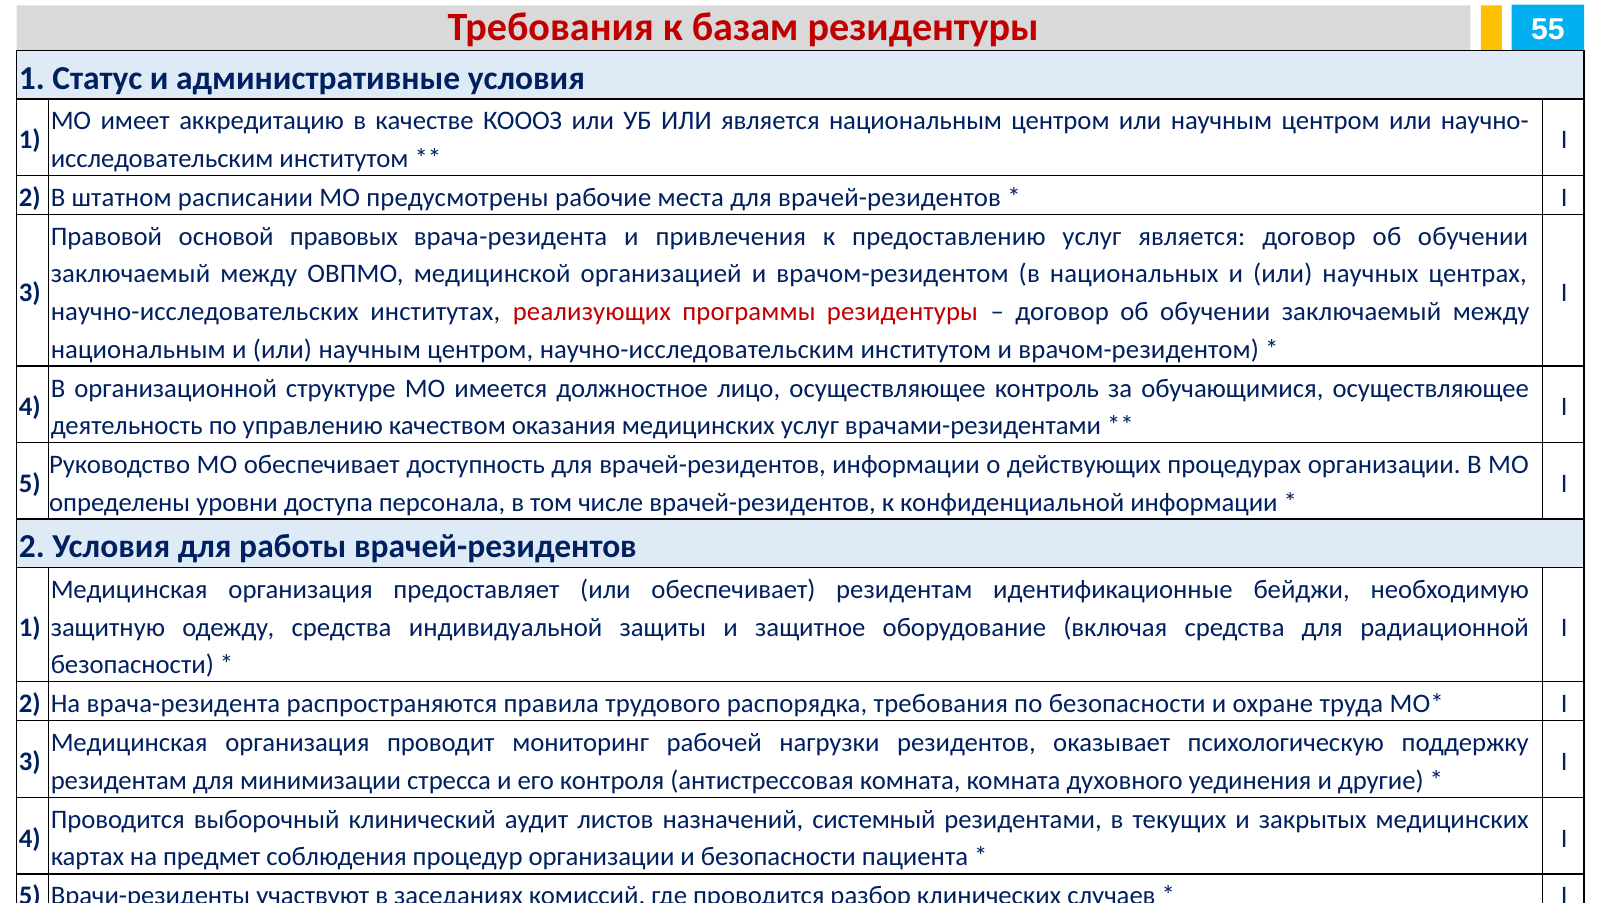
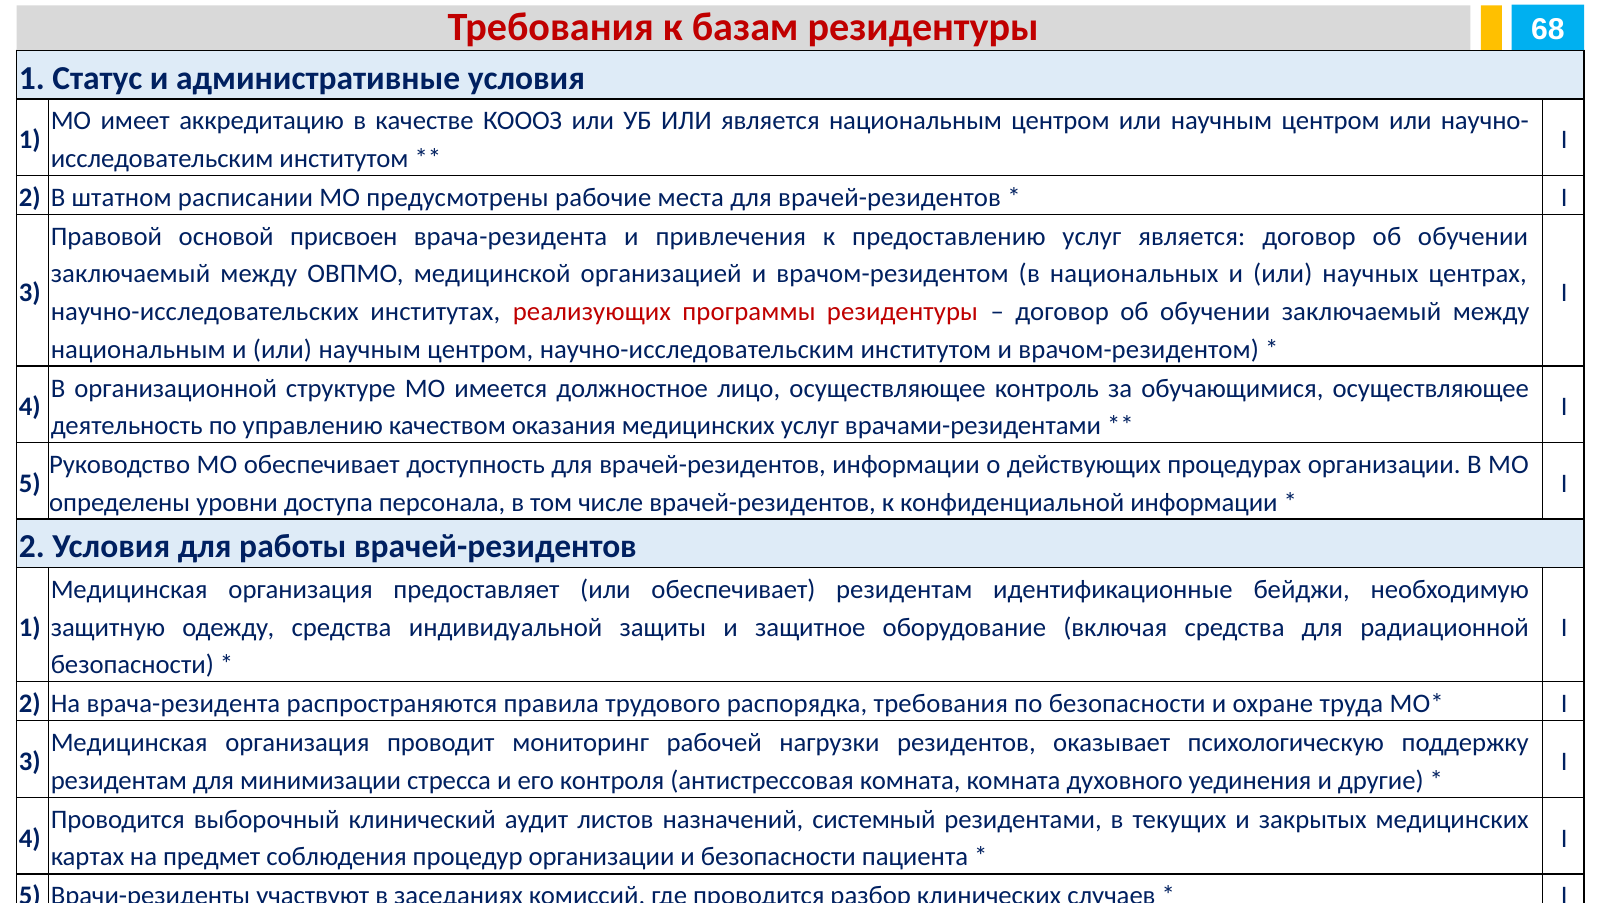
55: 55 -> 68 (1548, 30)
правовых: правовых -> присвоен (344, 237)
